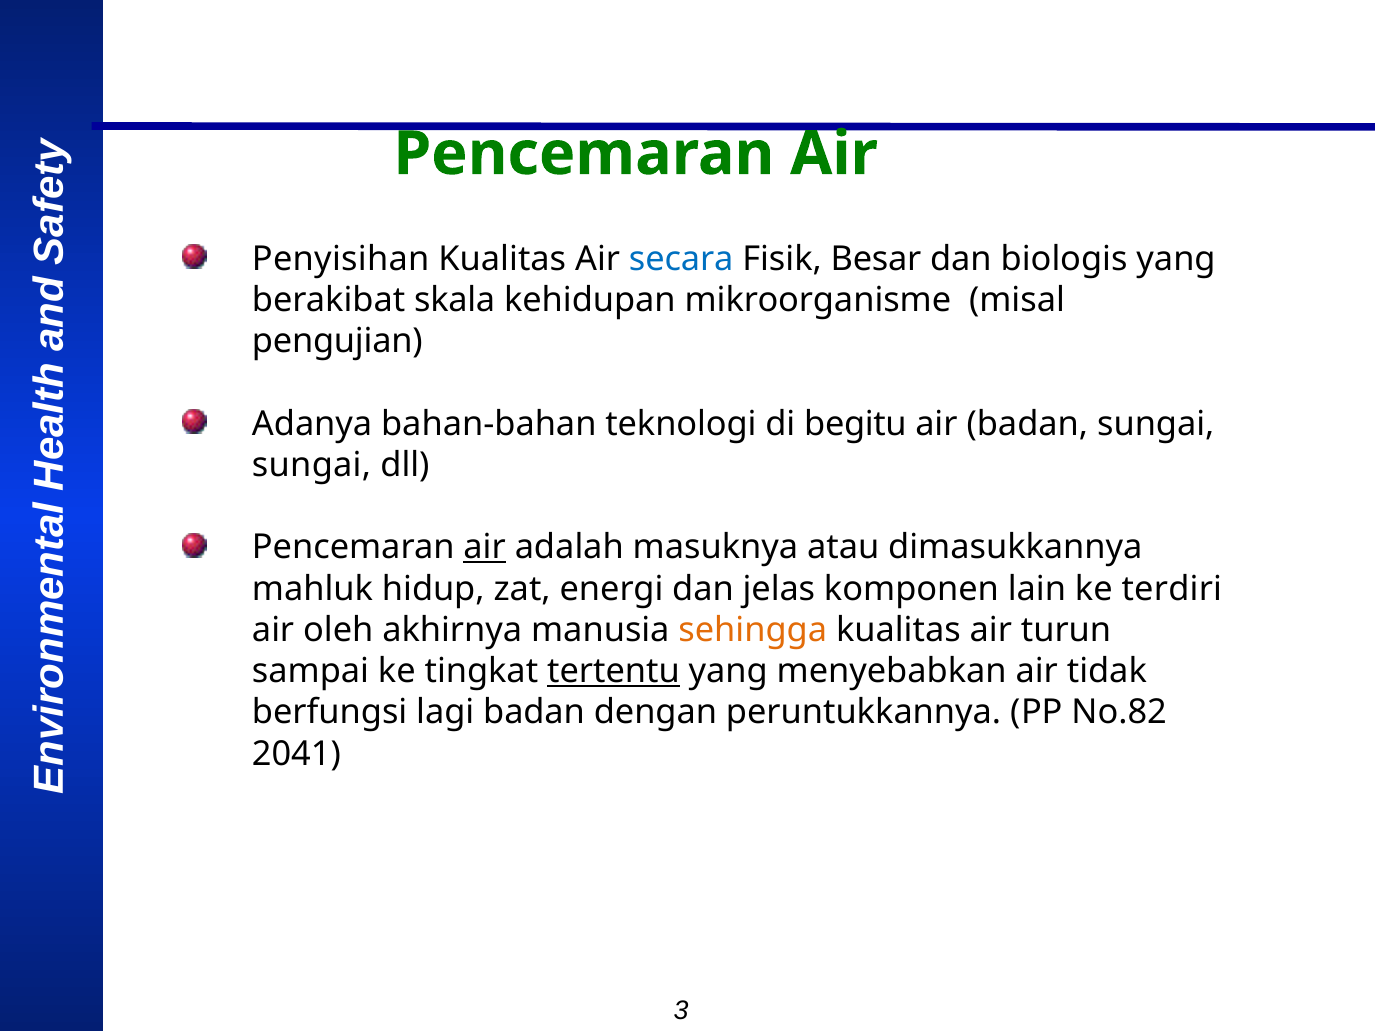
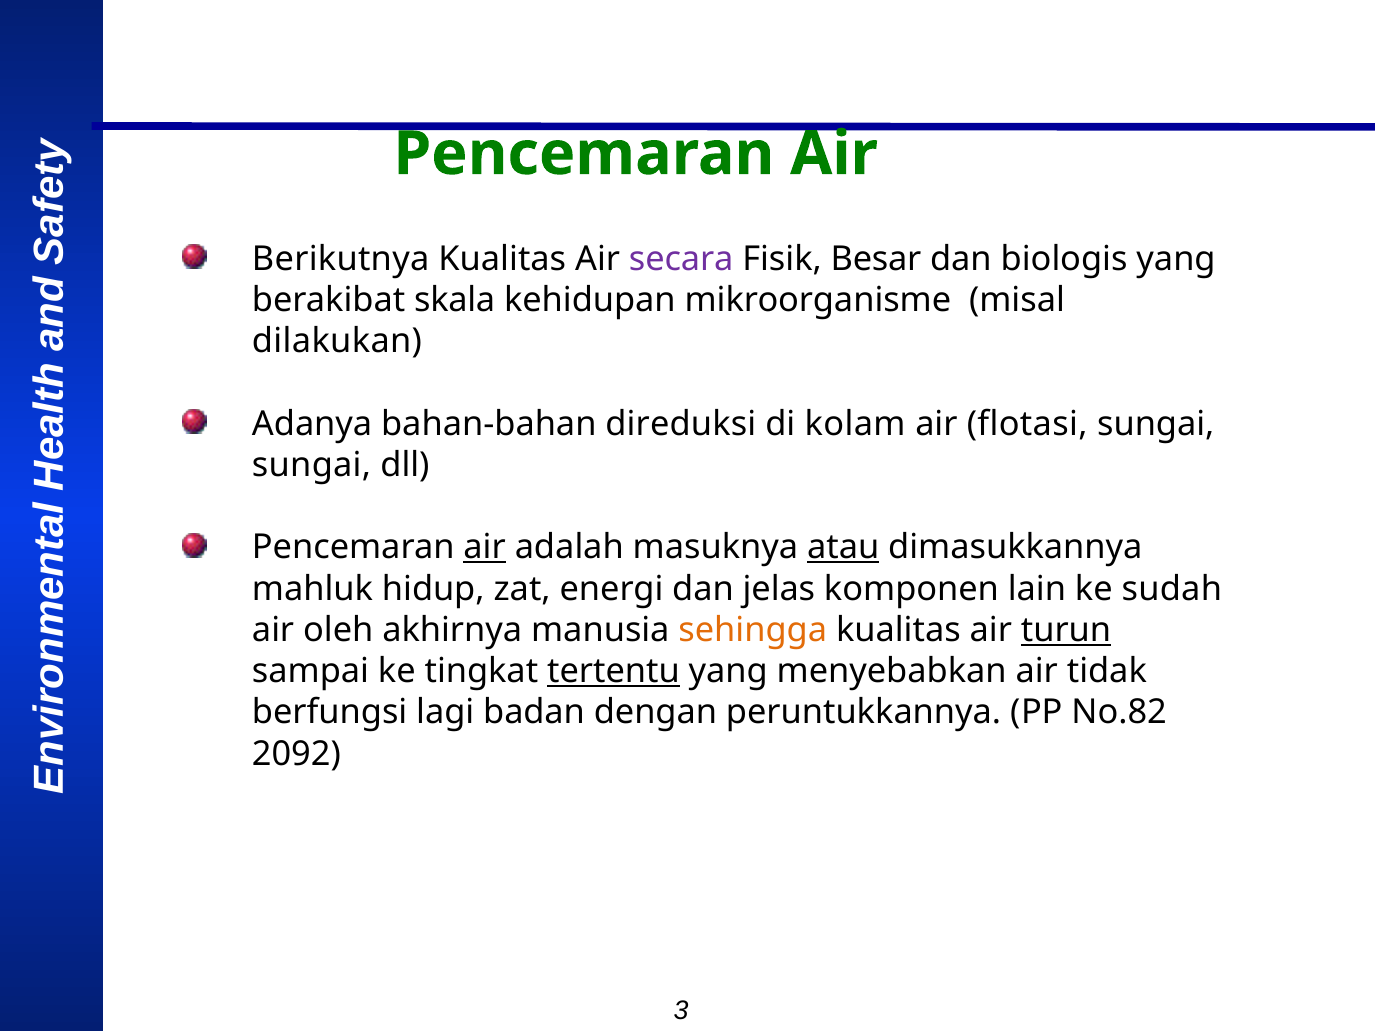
Penyisihan: Penyisihan -> Berikutnya (341, 259)
secara colour: blue -> purple (681, 259)
pengujian: pengujian -> dilakukan (337, 341)
teknologi: teknologi -> direduksi (681, 424)
begitu: begitu -> kolam (855, 424)
air badan: badan -> flotasi (1027, 424)
atau underline: none -> present (843, 548)
terdiri: terdiri -> sudah (1172, 589)
turun underline: none -> present (1066, 630)
2041: 2041 -> 2092 (296, 754)
